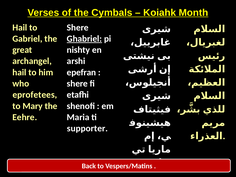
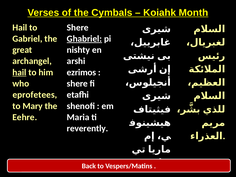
hail underline: none -> present (19, 72)
epefran: epefran -> ezrimos (81, 72)
supporter: supporter -> reverently (88, 128)
